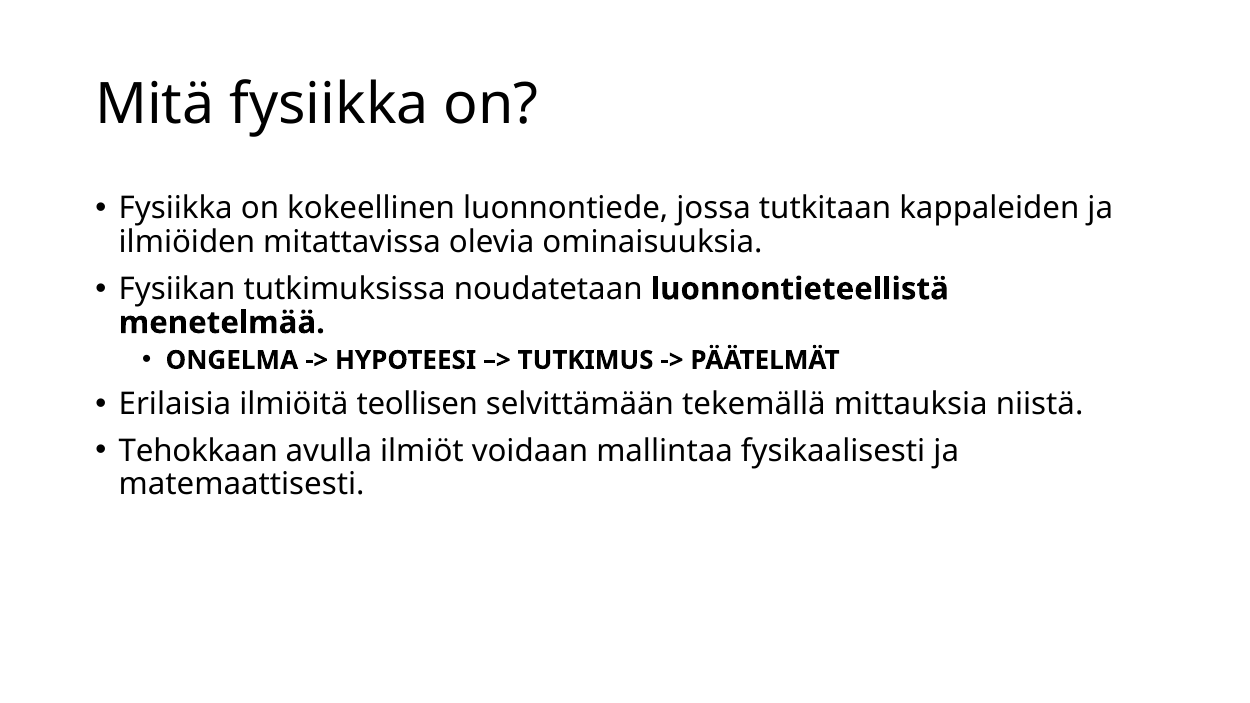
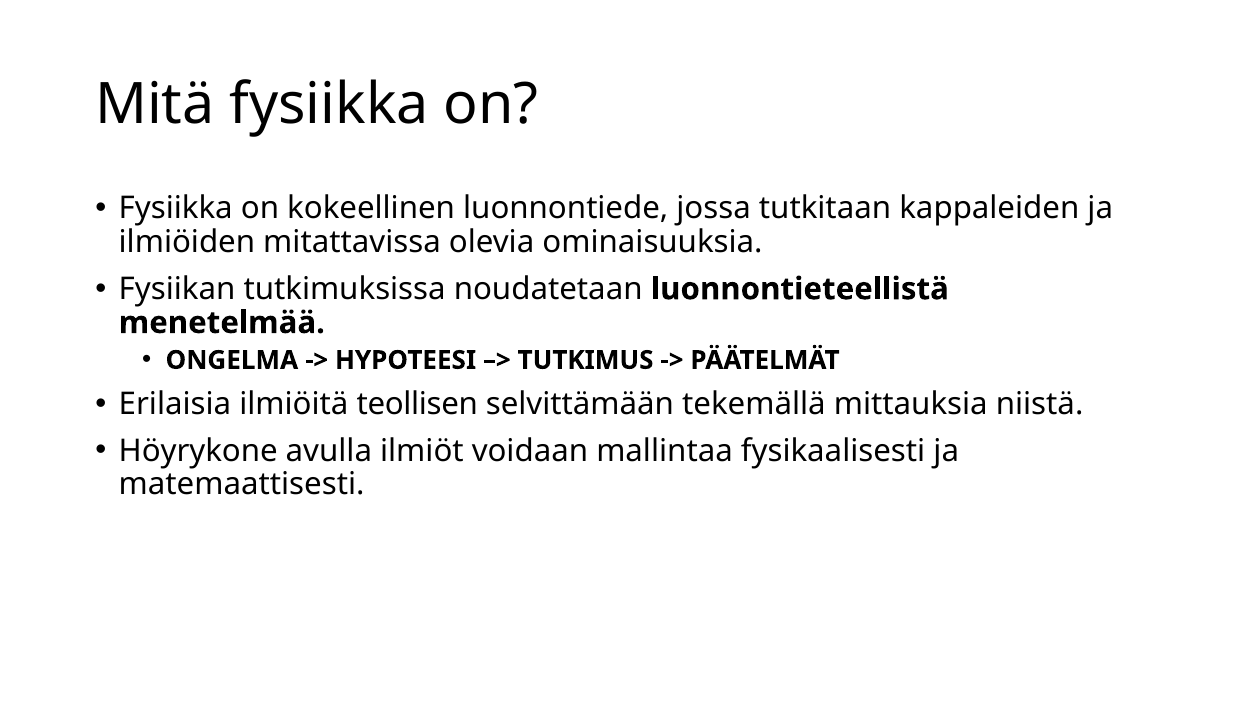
Tehokkaan: Tehokkaan -> Höyrykone (198, 451)
